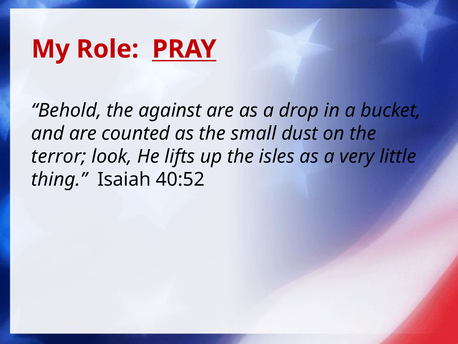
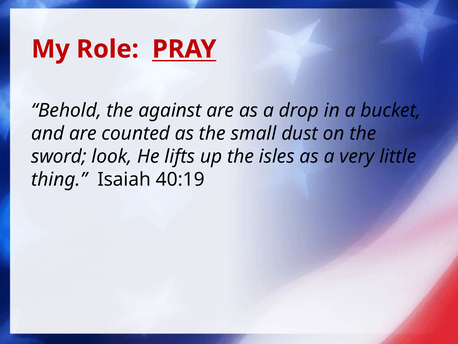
terror: terror -> sword (59, 156)
40:52: 40:52 -> 40:19 (180, 179)
